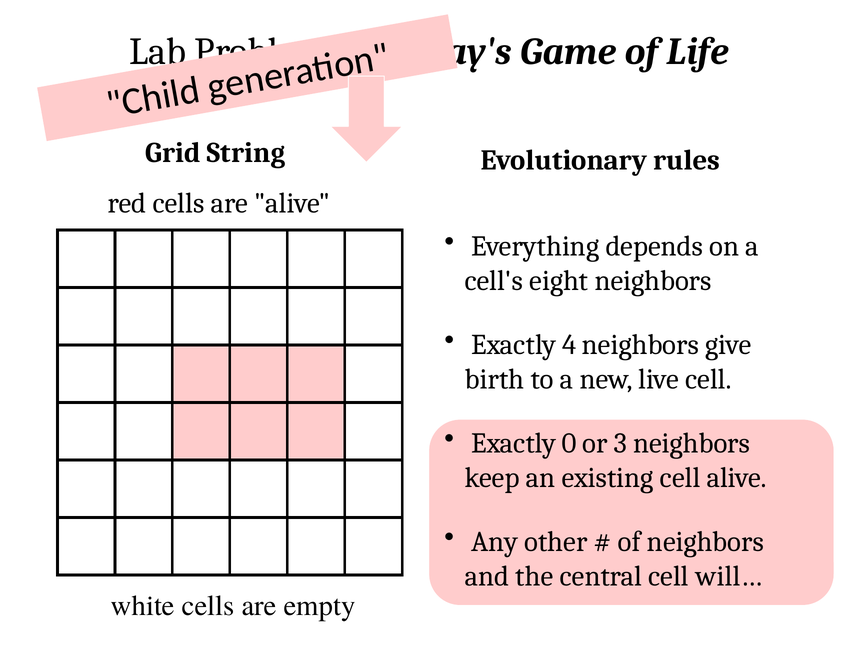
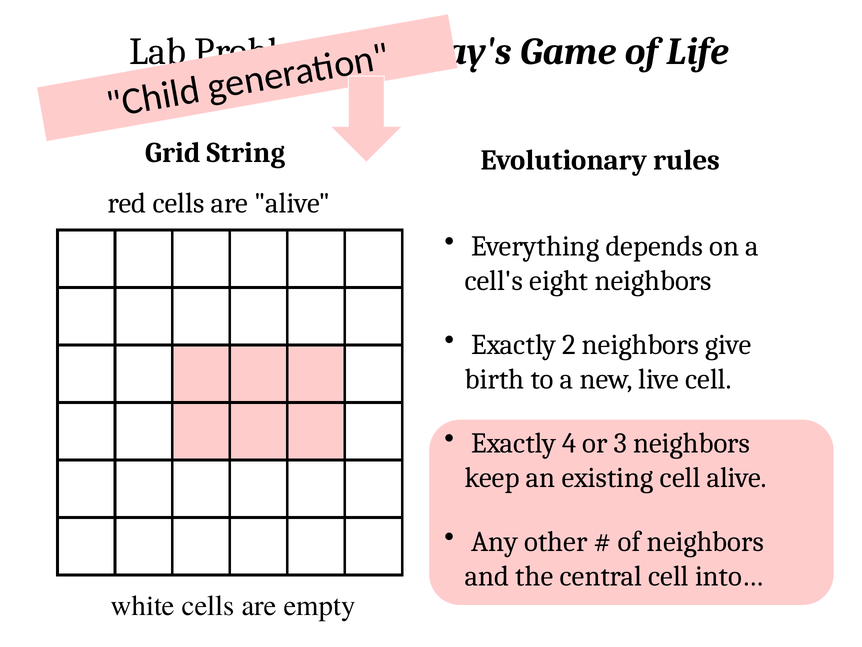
4: 4 -> 2 (569, 345)
0: 0 -> 4 (569, 443)
will…: will… -> into… (729, 576)
